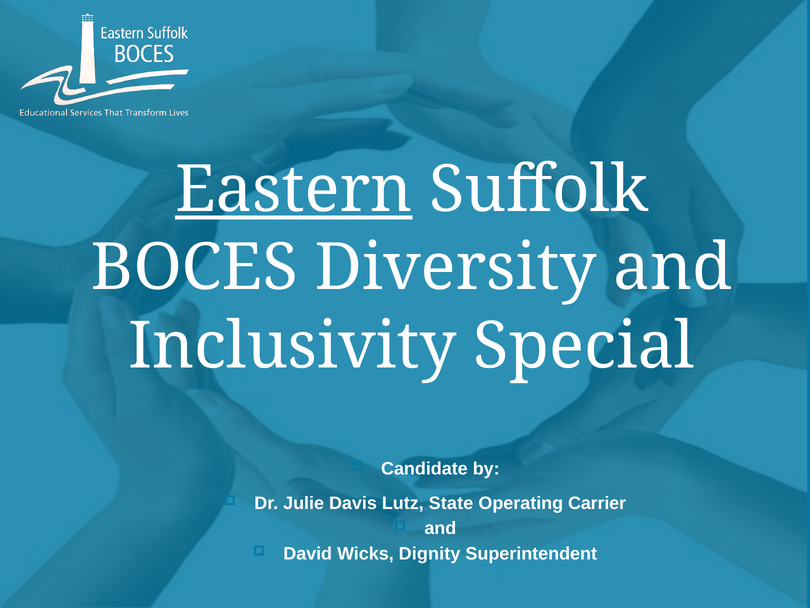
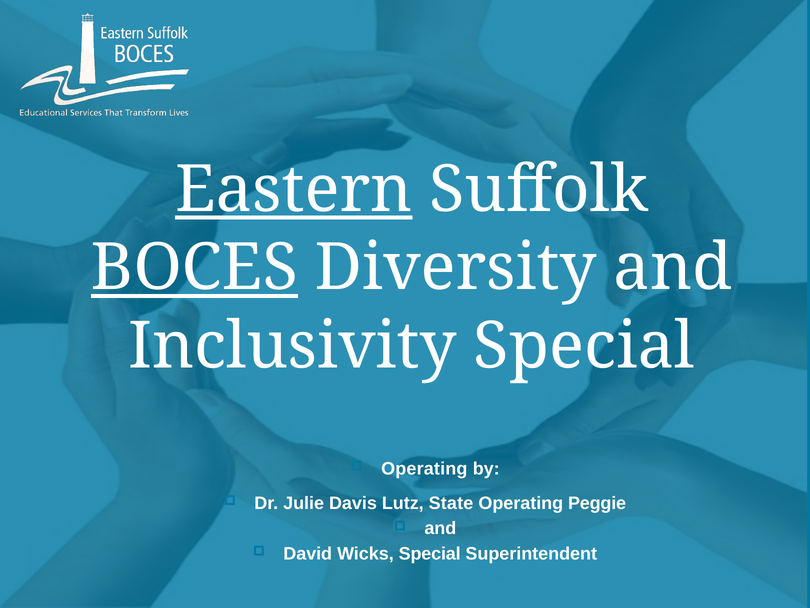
BOCES underline: none -> present (194, 268)
Candidate: Candidate -> Operating (424, 468)
Carrier: Carrier -> Peggie (597, 503)
Wicks Dignity: Dignity -> Special (430, 553)
